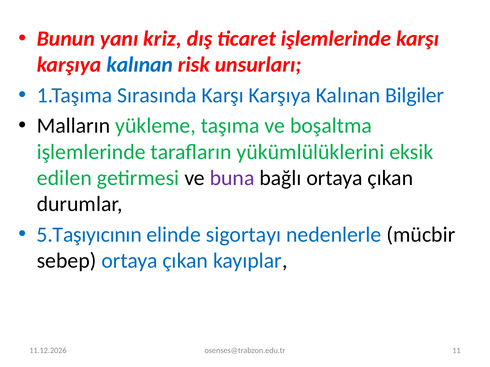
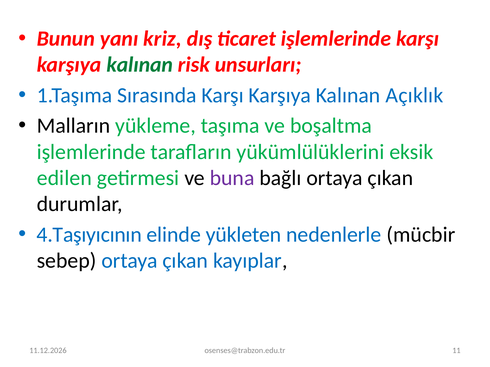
kalınan colour: blue -> green (140, 65)
Bilgiler: Bilgiler -> Açıklık (415, 95)
5.Taşıyıcının: 5.Taşıyıcının -> 4.Taşıyıcının (89, 235)
sigortayı: sigortayı -> yükleten (244, 235)
